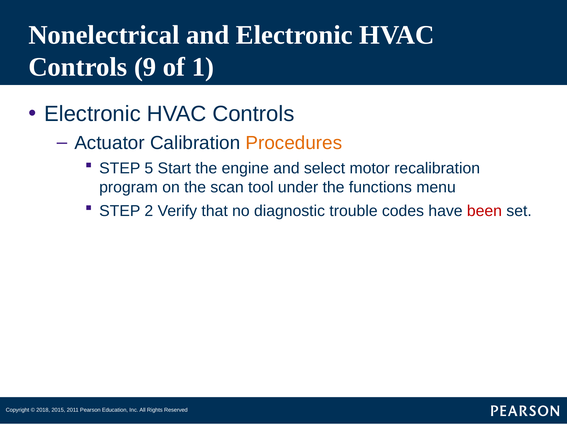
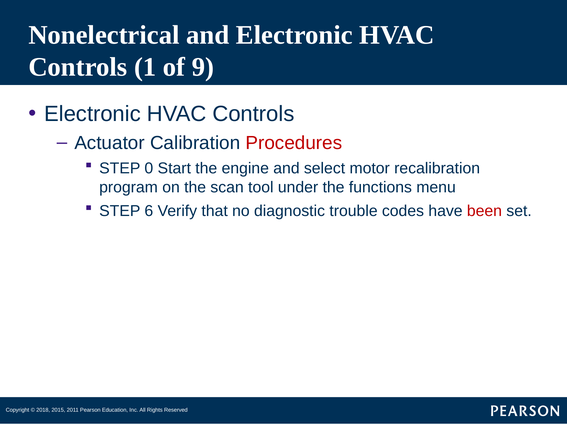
9: 9 -> 1 (145, 67)
1: 1 -> 9 (203, 67)
Procedures colour: orange -> red (294, 143)
5: 5 -> 0 (149, 168)
2: 2 -> 6 (149, 211)
